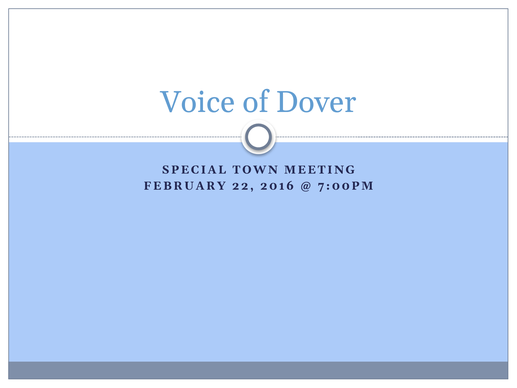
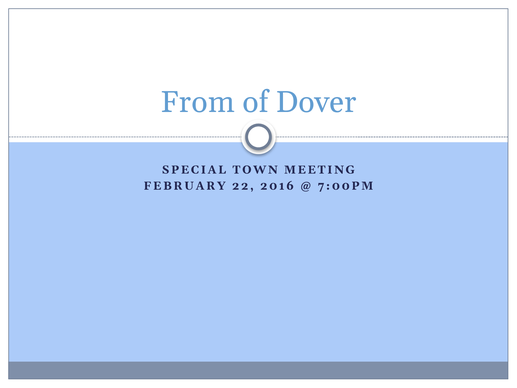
Voice: Voice -> From (198, 102)
